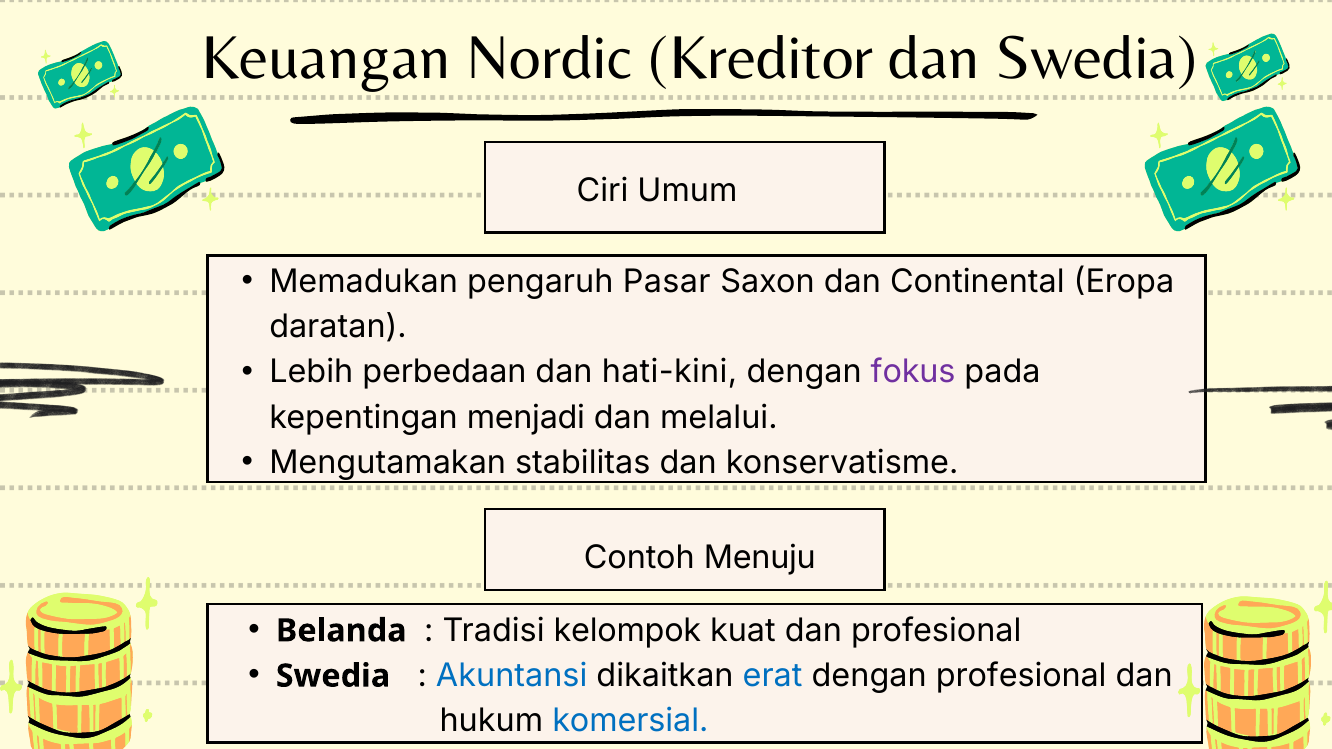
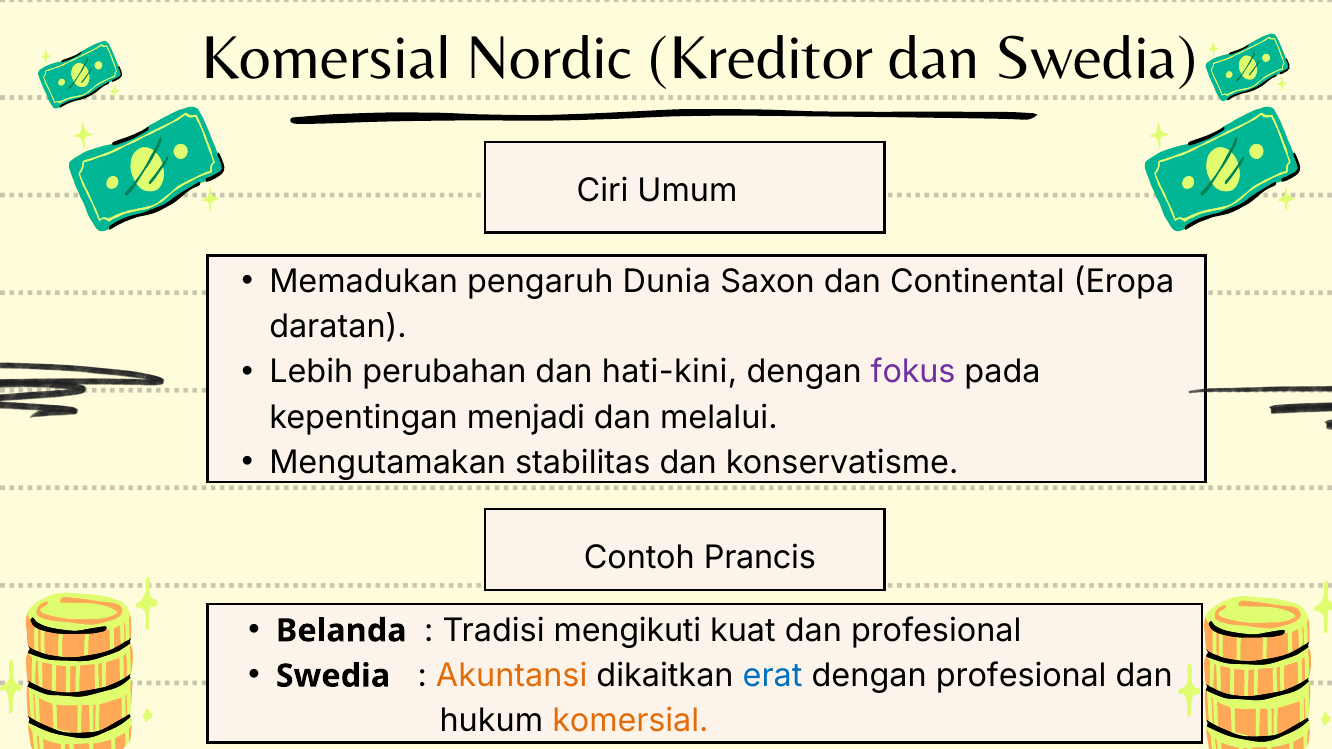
Keuangan: Keuangan -> Komersial (326, 58)
Pasar: Pasar -> Dunia (667, 282)
perbedaan: perbedaan -> perubahan (444, 372)
Menuju: Menuju -> Prancis (760, 558)
kelompok: kelompok -> mengikuti (627, 631)
Akuntansi colour: blue -> orange (512, 676)
komersial colour: blue -> orange (630, 722)
